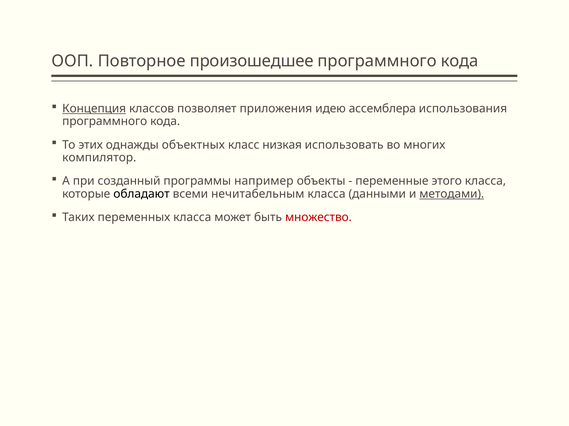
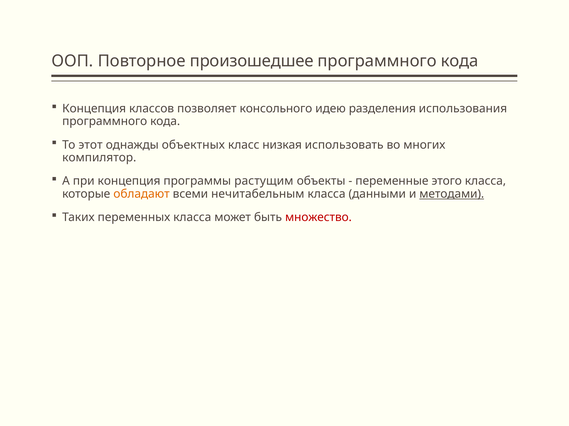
Концепция underline: present -> none (94, 109)
приложения: приложения -> консольного (276, 109)
ассемблера: ассемблера -> разделения (382, 109)
этих: этих -> этот (91, 145)
при созданный: созданный -> концепция (129, 181)
например: например -> растущим (264, 181)
обладают colour: black -> orange (142, 194)
